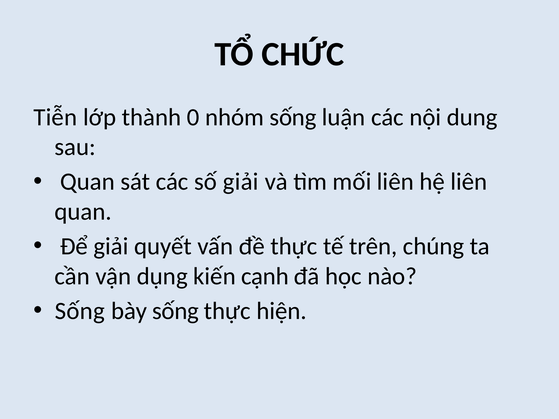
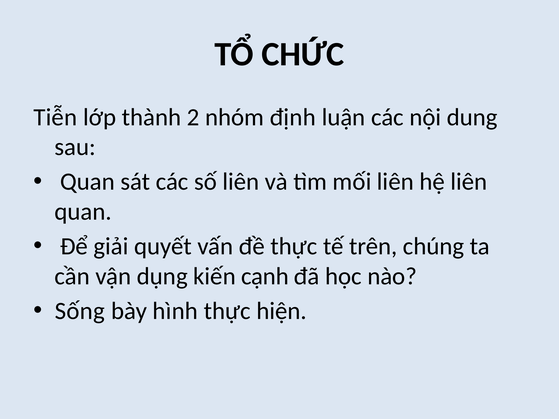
0: 0 -> 2 (193, 117)
nhóm sống: sống -> định (293, 117)
số giải: giải -> liên (241, 182)
bày sống: sống -> hình (175, 311)
